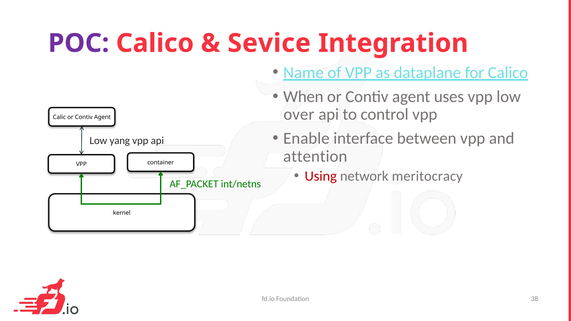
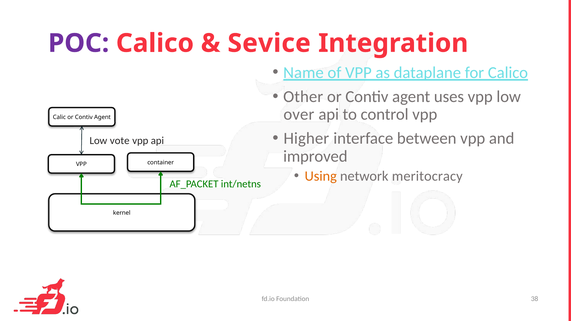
When: When -> Other (303, 97)
Enable: Enable -> Higher (306, 138)
yang: yang -> vote (120, 141)
attention: attention -> improved (315, 156)
Using colour: red -> orange (321, 176)
